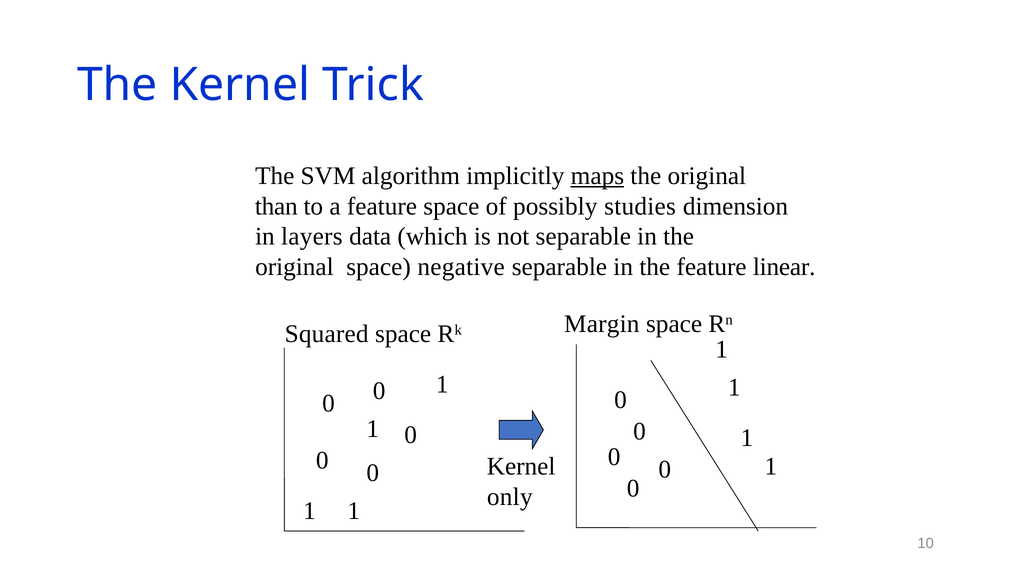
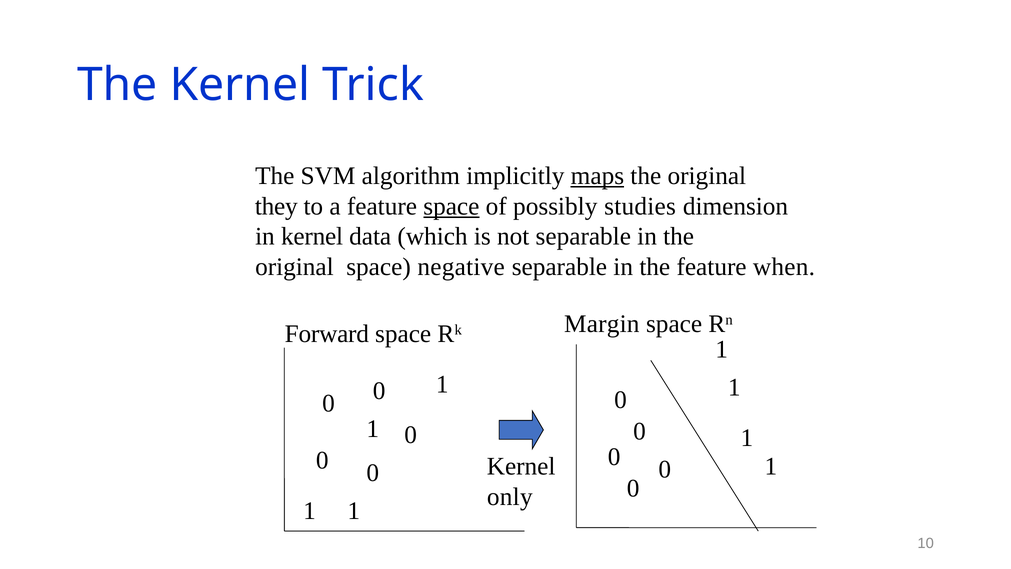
than: than -> they (276, 206)
space underline: none -> present (451, 206)
in layers: layers -> kernel (312, 236)
linear: linear -> when (784, 267)
Squared: Squared -> Forward (327, 334)
